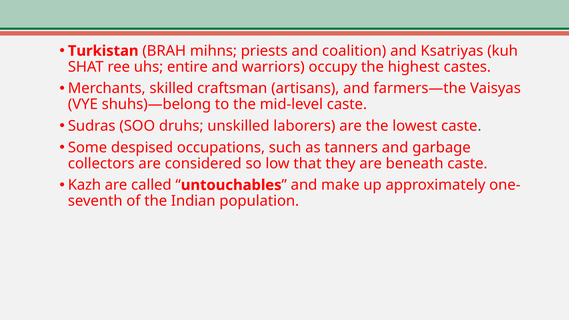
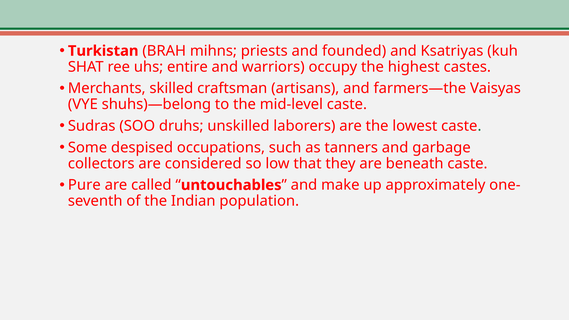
coalition: coalition -> founded (354, 51)
Kazh: Kazh -> Pure (84, 185)
